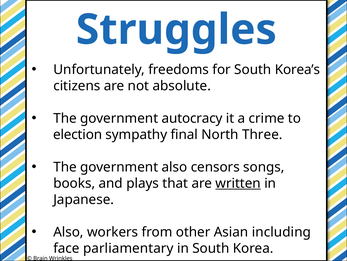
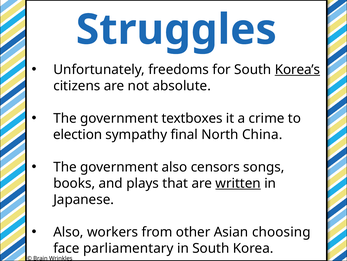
Korea’s underline: none -> present (297, 69)
autocracy: autocracy -> textboxes (192, 118)
Three: Three -> China (262, 134)
including: including -> choosing (281, 231)
